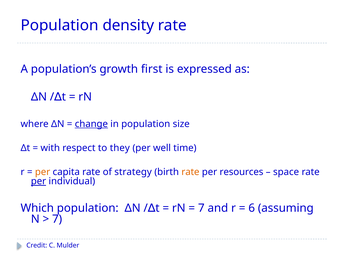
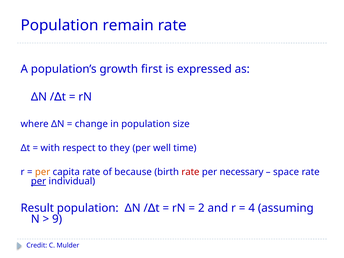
density: density -> remain (128, 25)
change underline: present -> none (91, 124)
strategy: strategy -> because (133, 172)
rate colour: orange -> red (190, 172)
resources: resources -> necessary (242, 172)
Which: Which -> Result (37, 208)
7: 7 -> 2 (201, 208)
6: 6 -> 4 (252, 208)
7: 7 -> 9 (57, 219)
